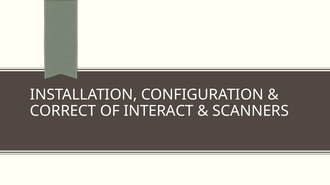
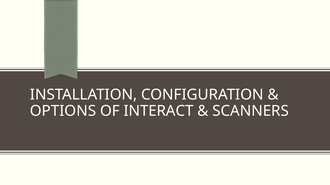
CORRECT: CORRECT -> OPTIONS (63, 111)
